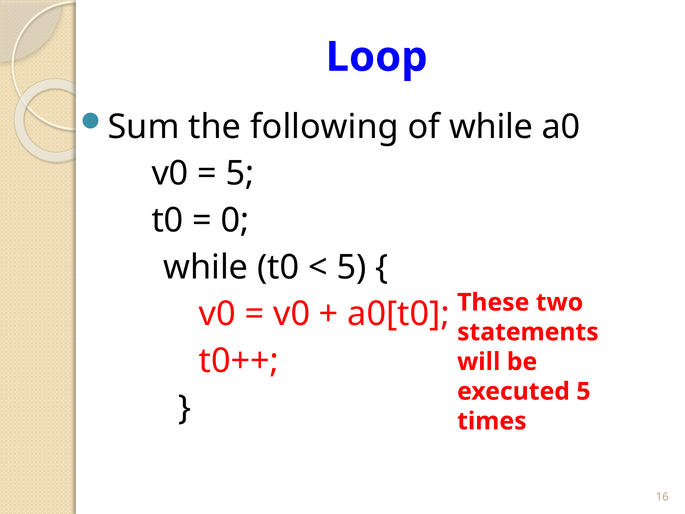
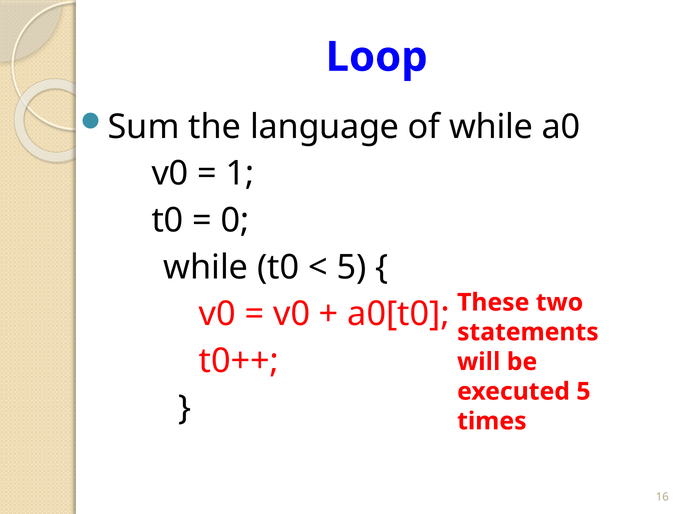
following: following -> language (325, 127)
5: 5 -> 1 (240, 174)
